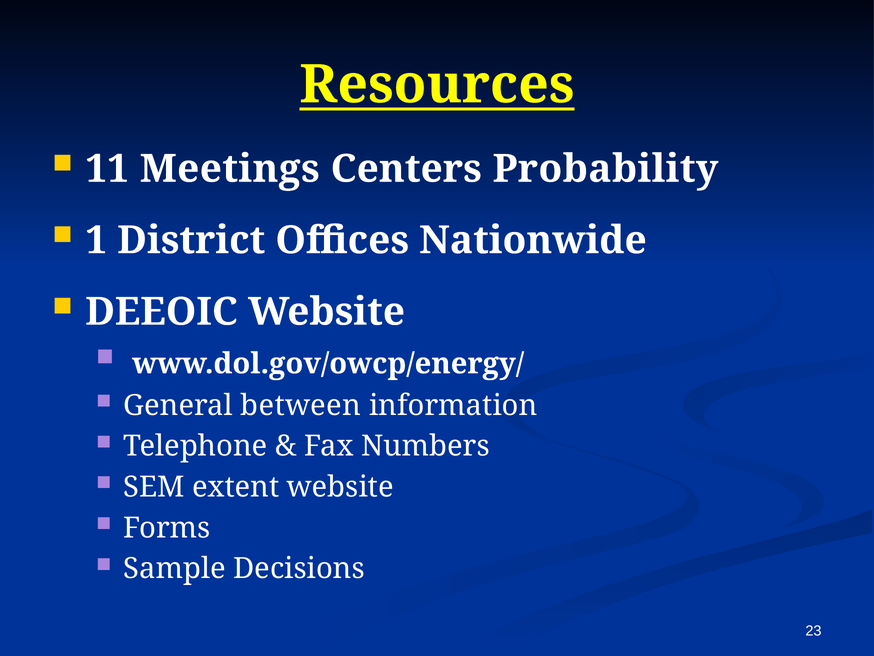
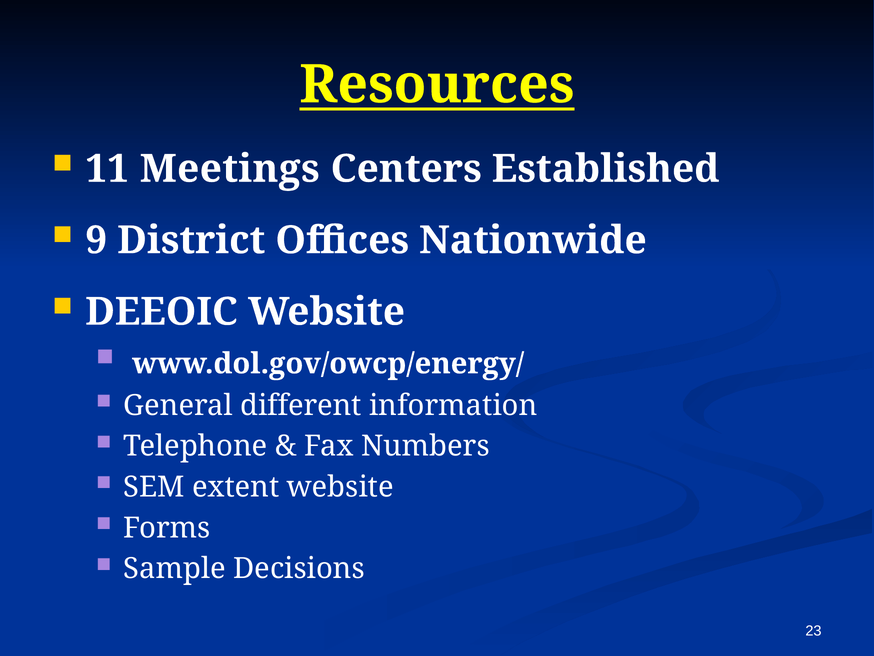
Probability: Probability -> Established (606, 169)
1: 1 -> 9 (96, 240)
between: between -> different (301, 405)
